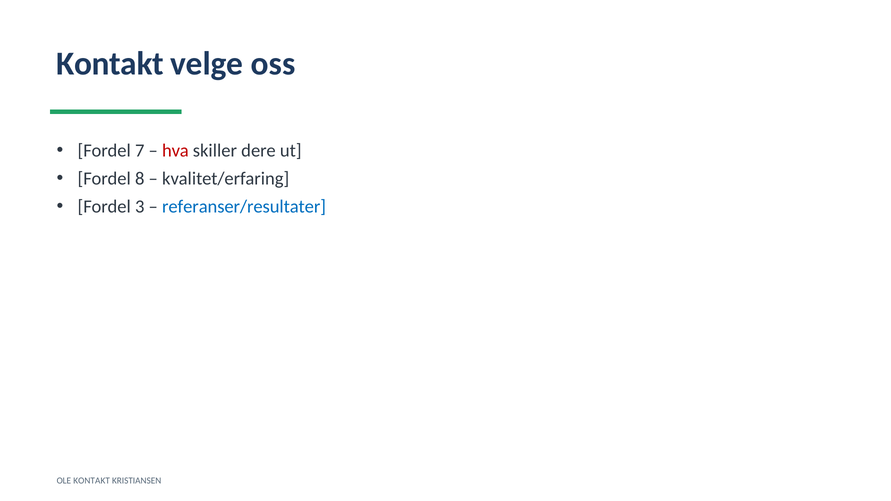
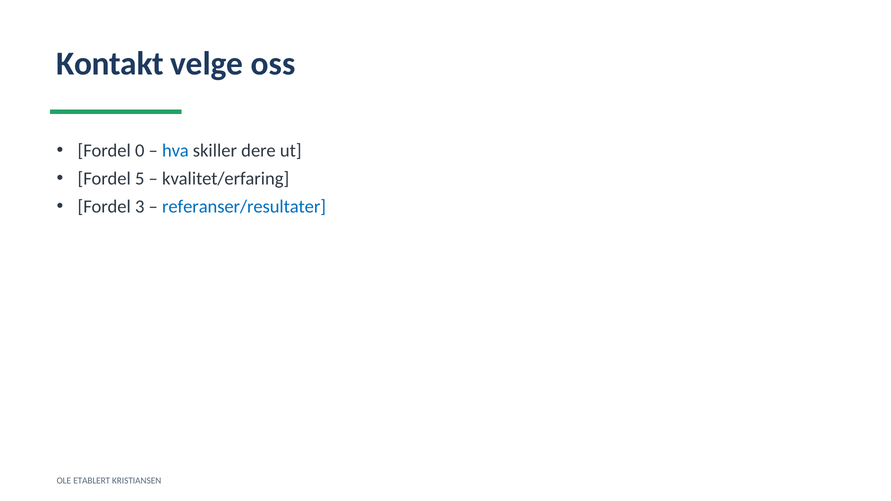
7: 7 -> 0 (140, 151)
hva colour: red -> blue (175, 151)
8: 8 -> 5 (140, 179)
OLE KONTAKT: KONTAKT -> ETABLERT (92, 481)
